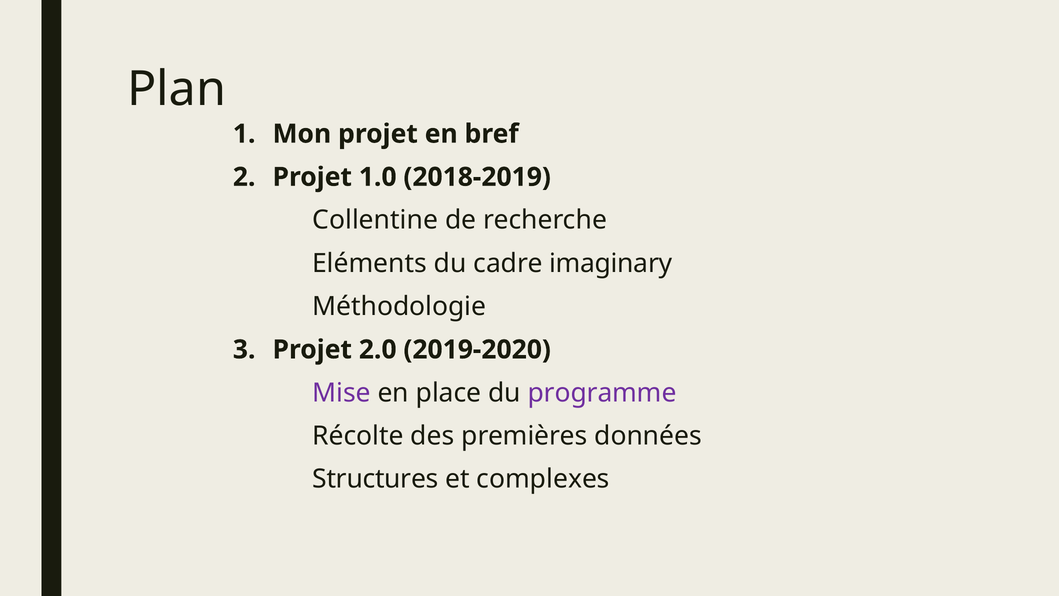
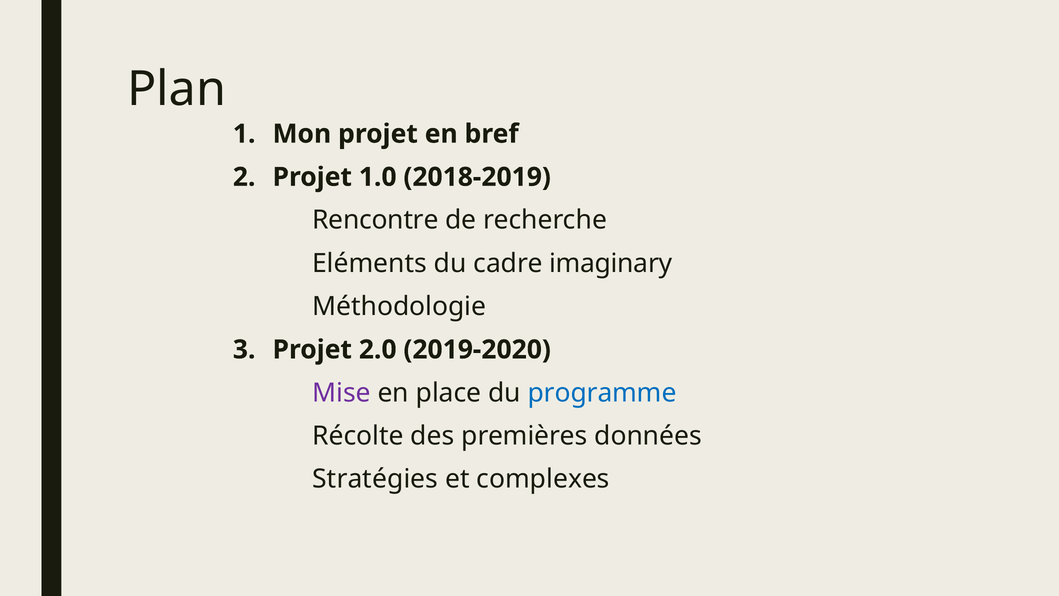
Collentine: Collentine -> Rencontre (375, 220)
programme colour: purple -> blue (602, 393)
Structures: Structures -> Stratégies (375, 479)
